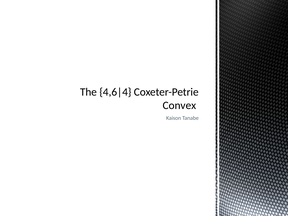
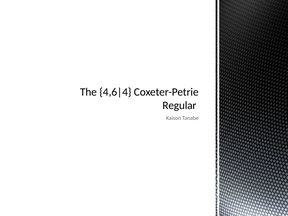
Convex: Convex -> Regular (179, 105)
